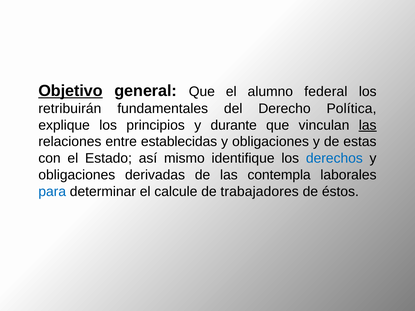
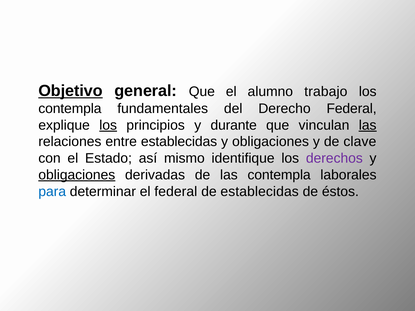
federal: federal -> trabajo (326, 92)
retribuirán: retribuirán -> contempla (70, 109)
Derecho Política: Política -> Federal (352, 109)
los underline: none -> present (108, 125)
estas: estas -> clave (360, 142)
derechos colour: blue -> purple (334, 158)
obligaciones underline: none -> present (77, 175)
el calcule: calcule -> federal (176, 192)
de trabajadores: trabajadores -> establecidas (260, 192)
